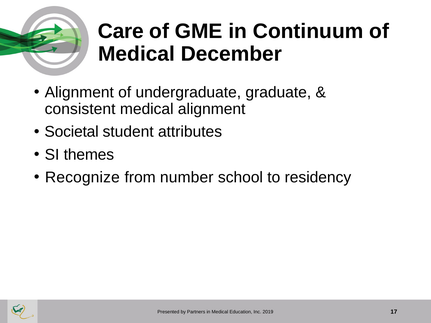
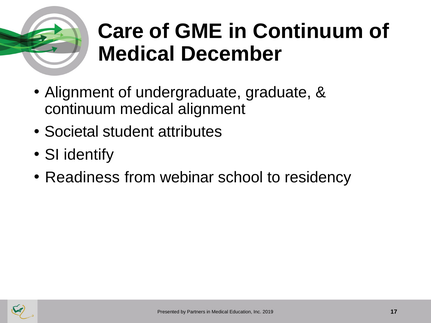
consistent: consistent -> continuum (80, 109)
themes: themes -> identify (89, 155)
Recognize: Recognize -> Readiness (82, 178)
number: number -> webinar (187, 178)
